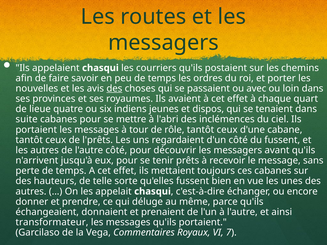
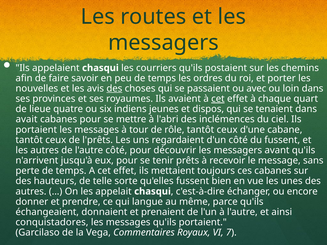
cet underline: none -> present (218, 99)
suite: suite -> avait (27, 119)
déluge: déluge -> langue (147, 202)
transformateur: transformateur -> conquistadores (52, 222)
